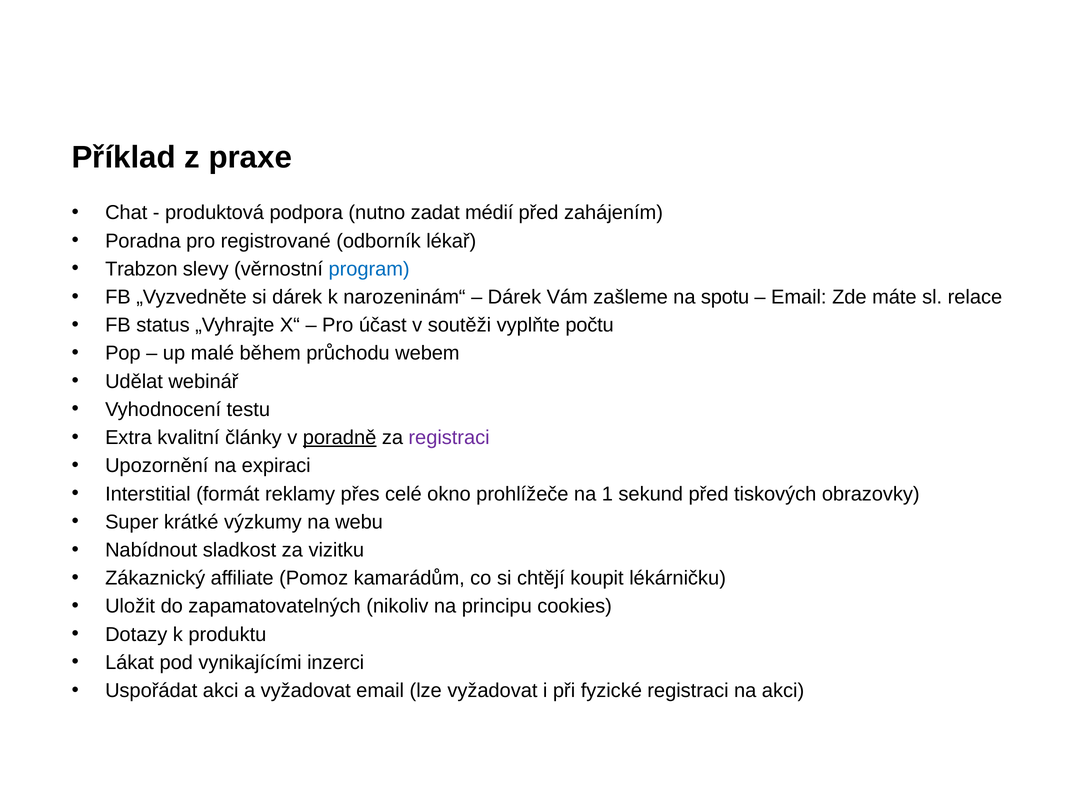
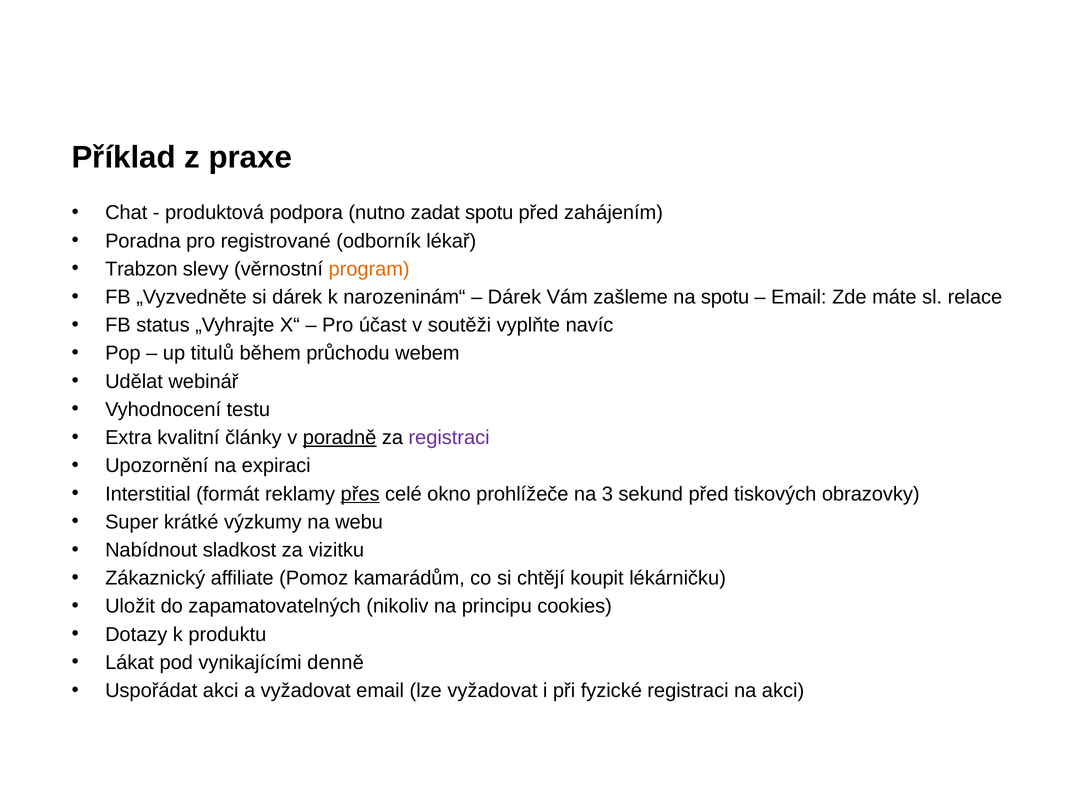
zadat médií: médií -> spotu (489, 213)
program colour: blue -> orange (369, 269)
počtu: počtu -> navíc (589, 325)
malé: malé -> titulů (212, 353)
přes underline: none -> present (360, 494)
1: 1 -> 3 (607, 494)
inzerci: inzerci -> denně (336, 663)
